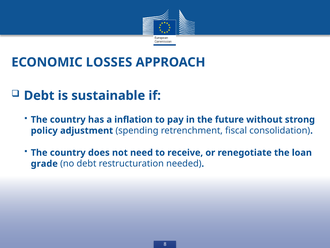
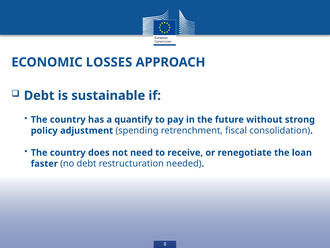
inflation: inflation -> quantify (134, 119)
grade: grade -> faster (44, 163)
